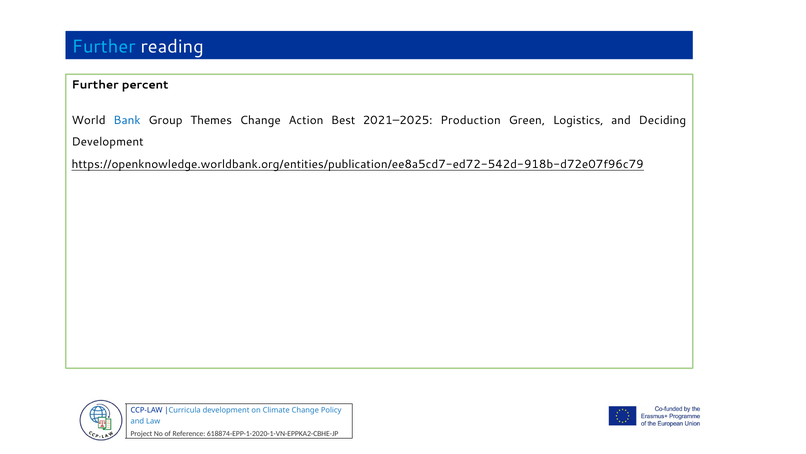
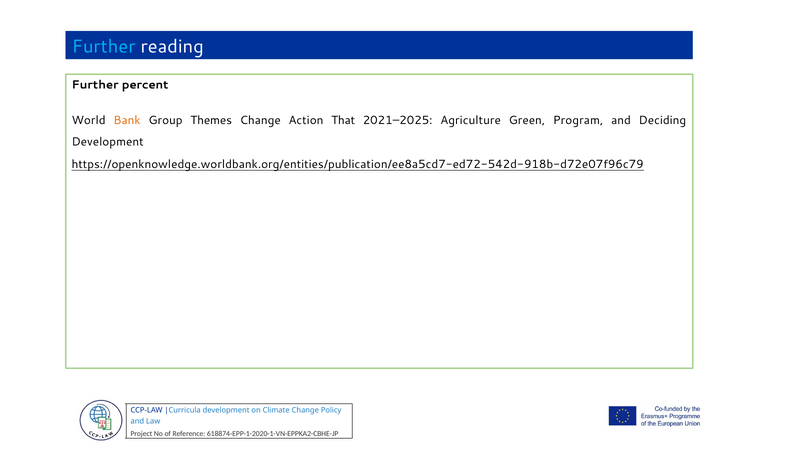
Bank colour: blue -> orange (127, 120)
Best: Best -> That (343, 120)
Production: Production -> Agriculture (471, 120)
Logistics: Logistics -> Program (578, 120)
